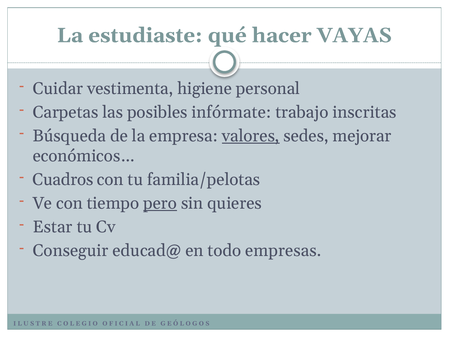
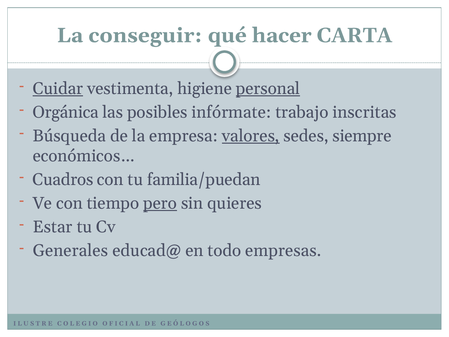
estudiaste: estudiaste -> conseguir (145, 35)
VAYAS: VAYAS -> CARTA (354, 35)
Cuidar underline: none -> present (58, 88)
personal underline: none -> present (268, 88)
Carpetas: Carpetas -> Orgánica (66, 112)
mejorar: mejorar -> siempre (362, 136)
familia/pelotas: familia/pelotas -> familia/puedan (204, 180)
Conseguir: Conseguir -> Generales (70, 250)
